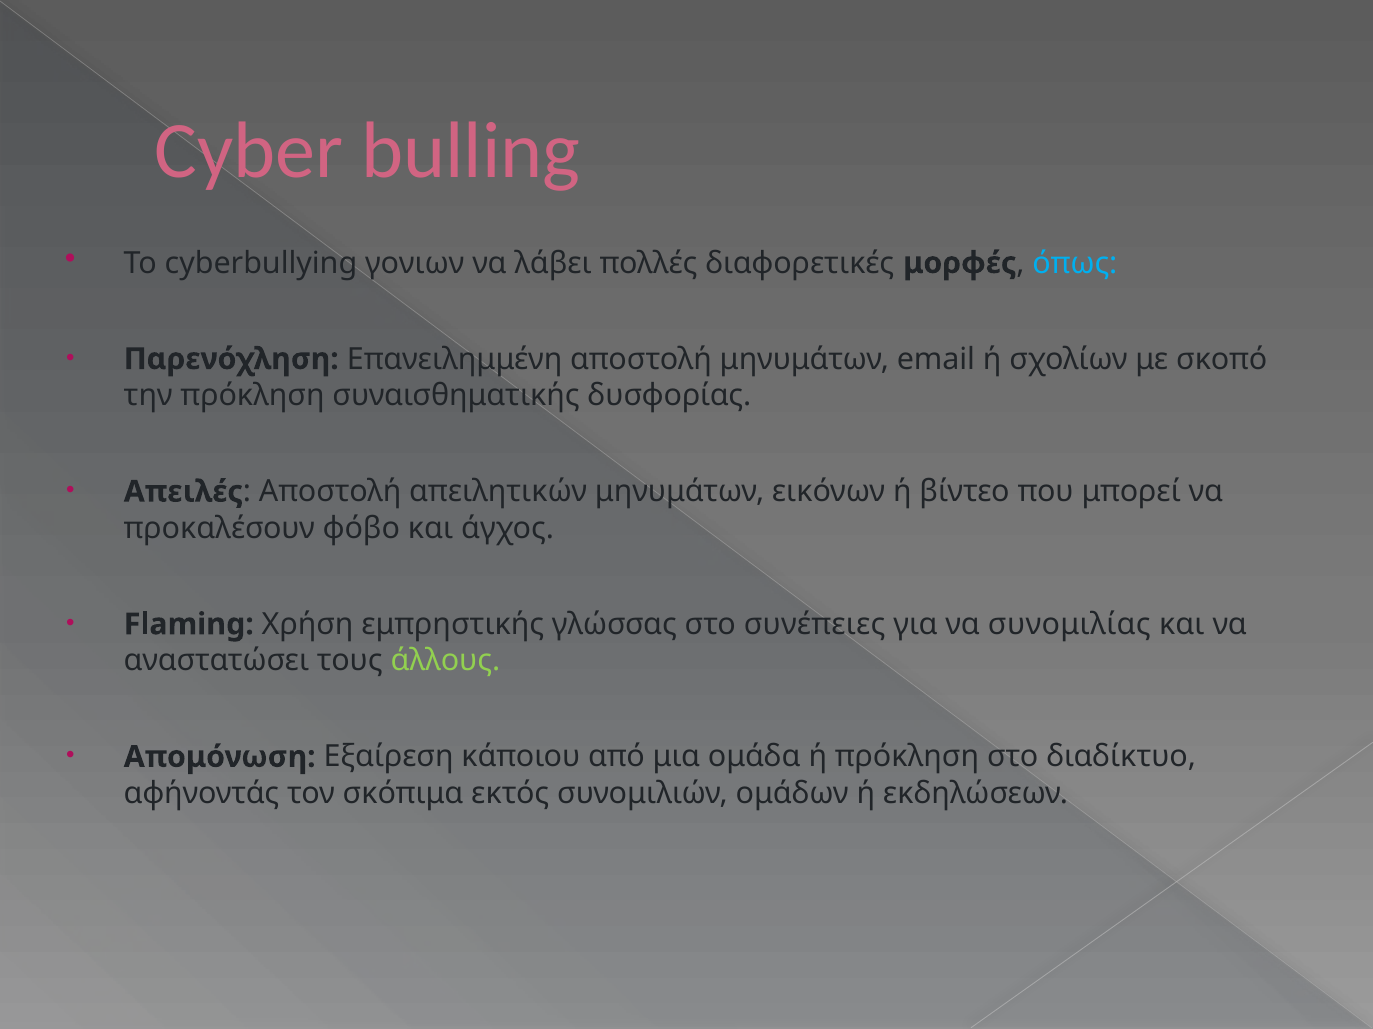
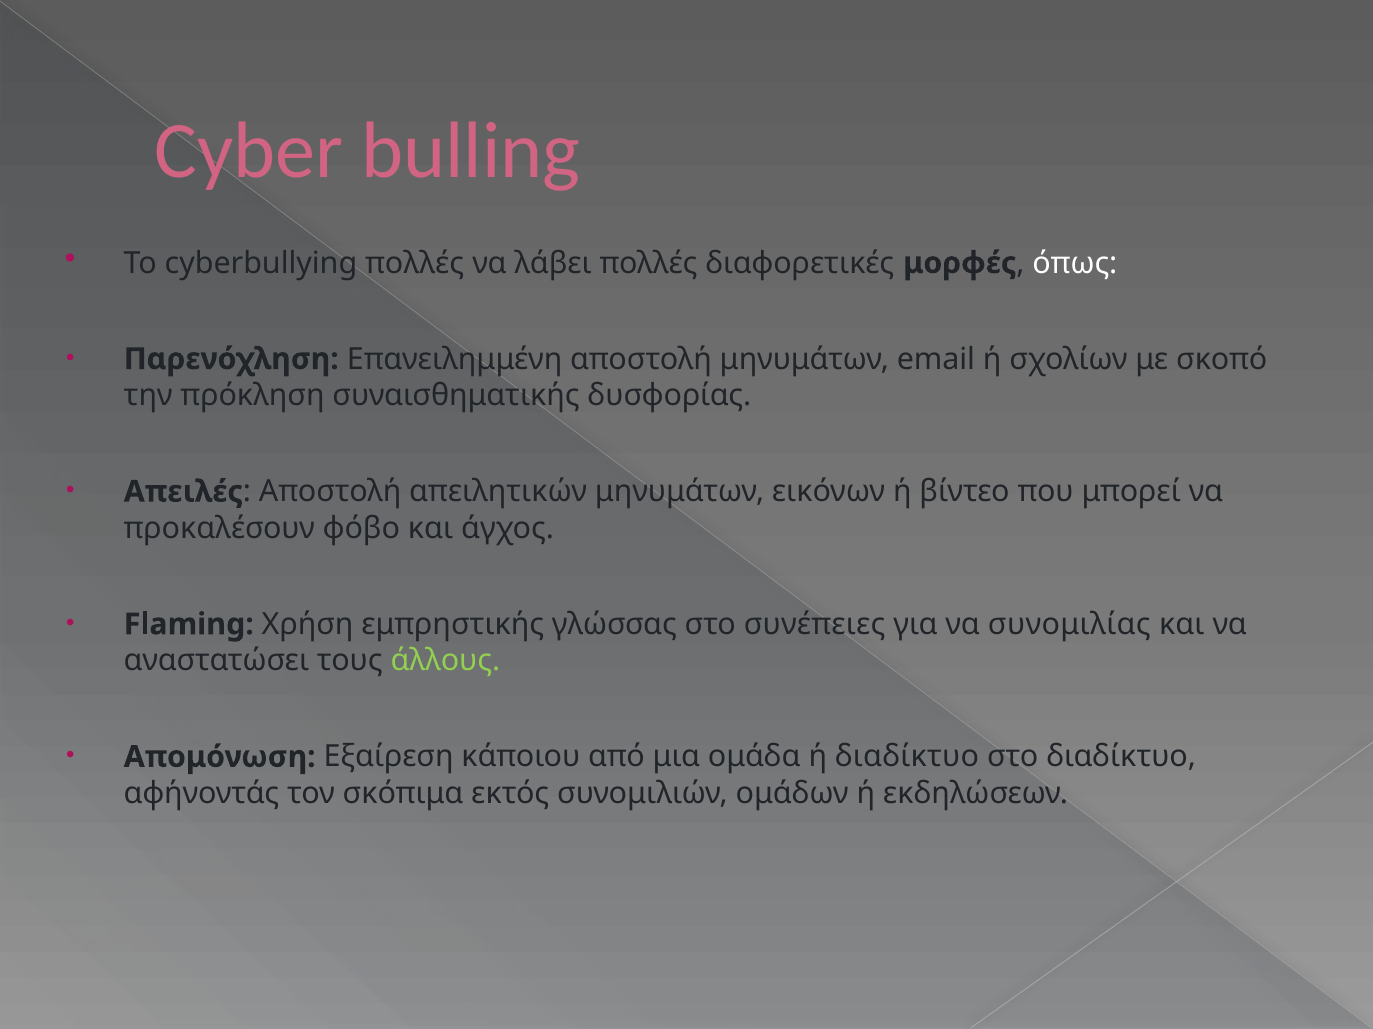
cyberbullying γονιων: γονιων -> πολλές (415, 263)
όπως colour: light blue -> white (1075, 263)
ή πρόκληση: πρόκληση -> διαδίκτυο (907, 757)
